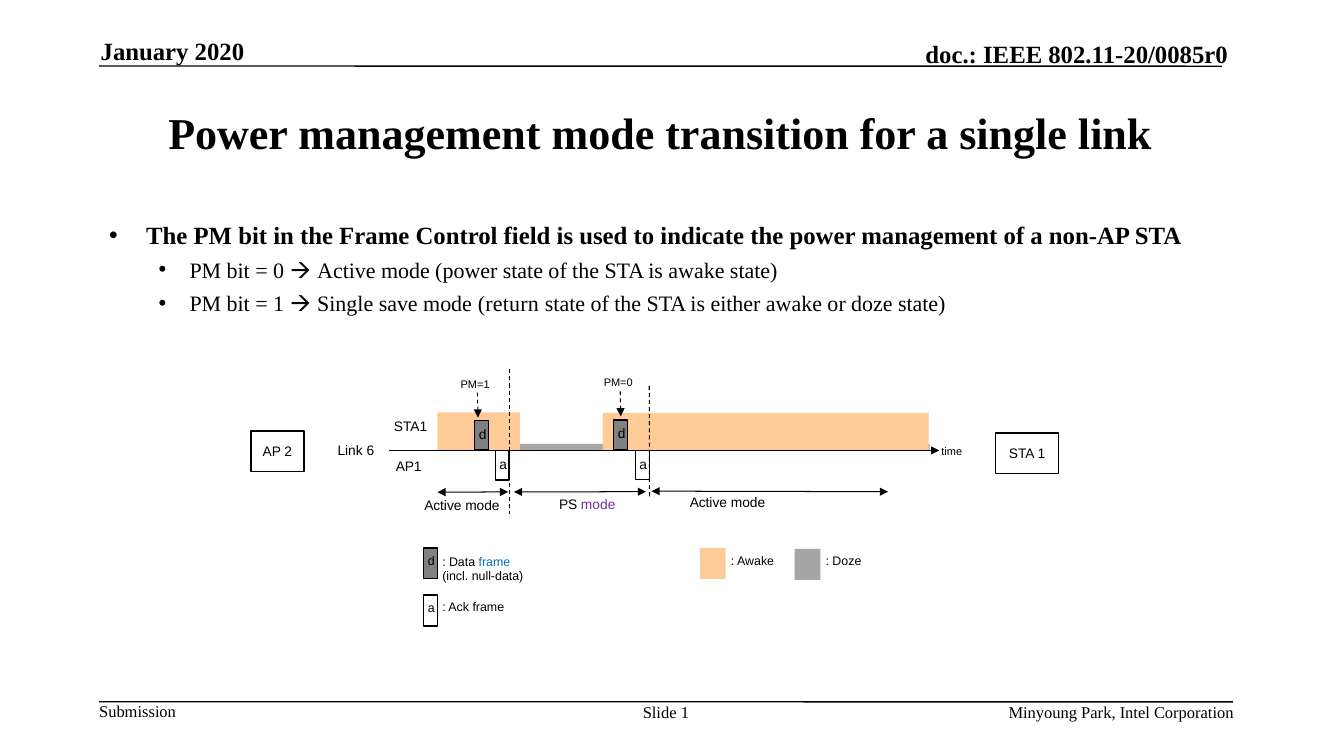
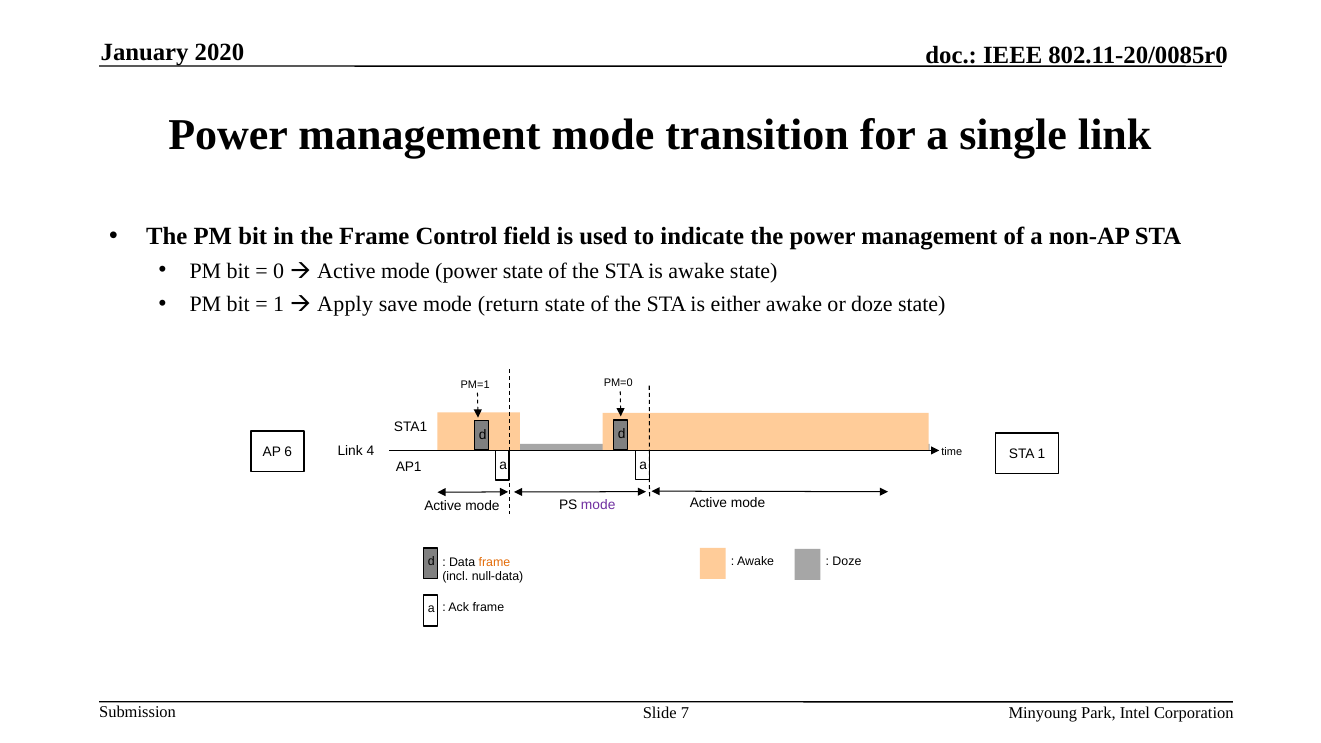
Single: Single -> Apply (345, 304)
6: 6 -> 4 (370, 451)
2: 2 -> 6 (288, 452)
frame colour: blue -> orange (494, 562)
Slide 1: 1 -> 7 (685, 713)
